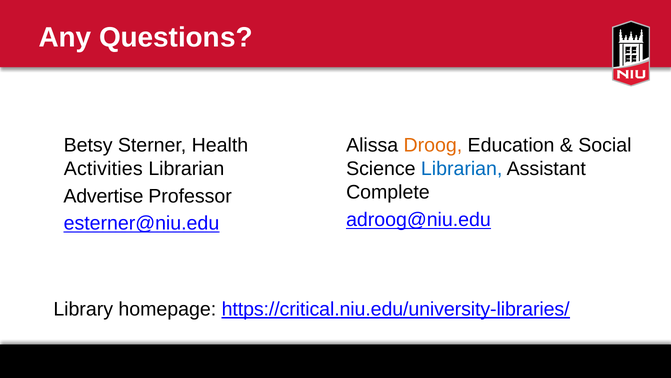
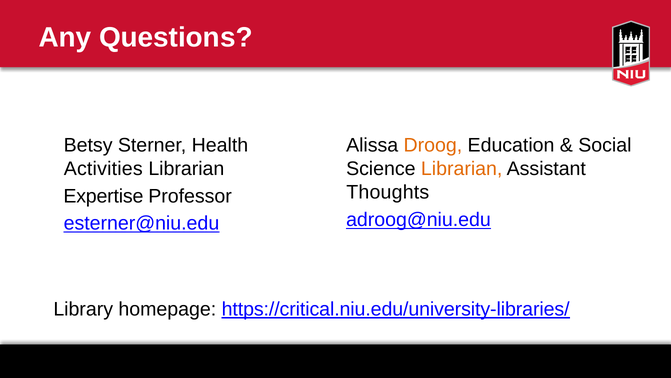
Librarian colour: blue -> orange (462, 169)
Complete: Complete -> Thoughts (388, 192)
Advertise: Advertise -> Expertise (103, 196)
